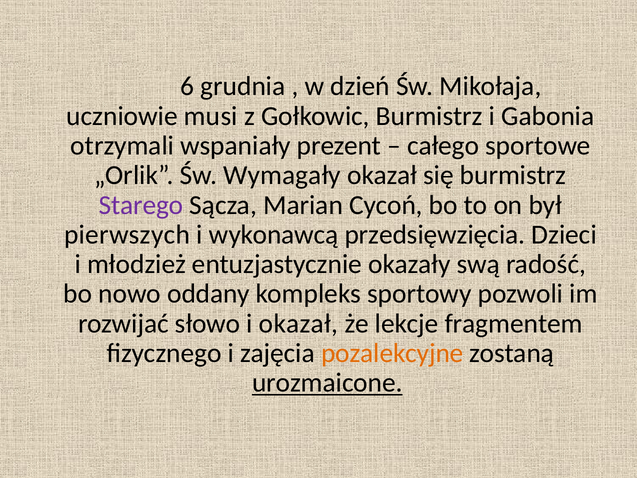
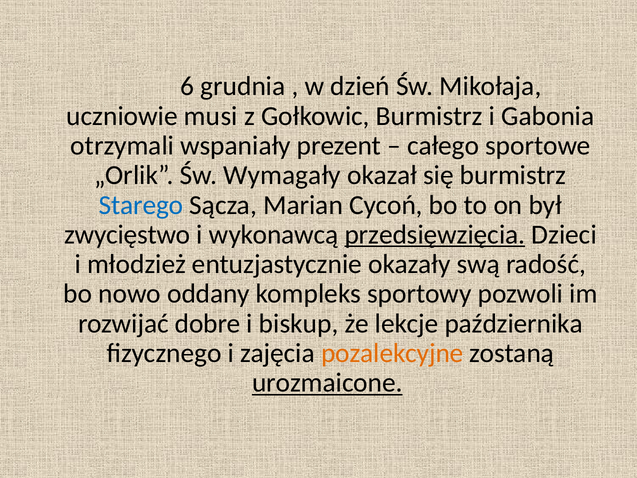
Starego colour: purple -> blue (141, 205)
pierwszych: pierwszych -> zwycięstwo (127, 234)
przedsięwzięcia underline: none -> present (435, 234)
słowo: słowo -> dobre (208, 323)
i okazał: okazał -> biskup (299, 323)
fragmentem: fragmentem -> października (514, 323)
